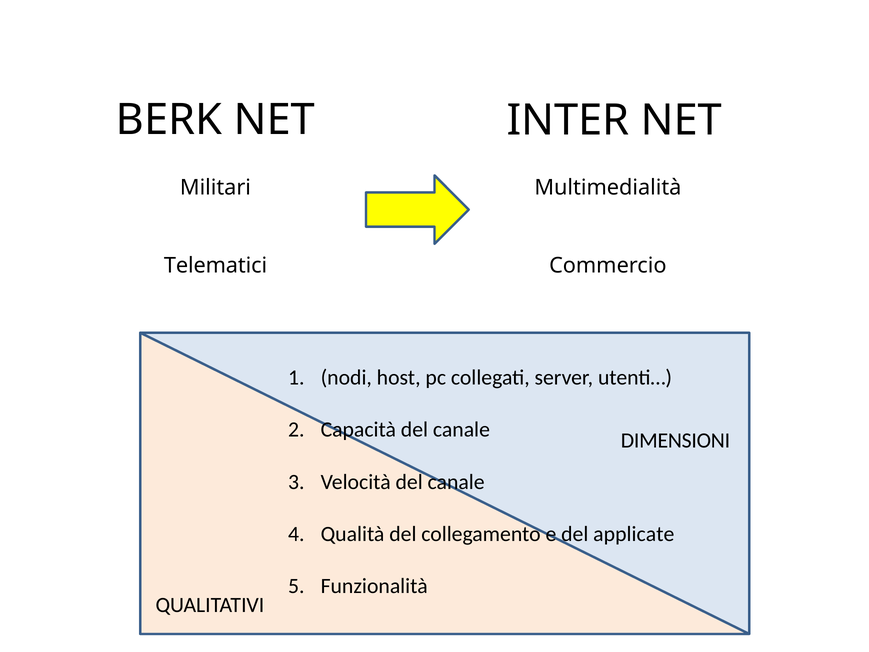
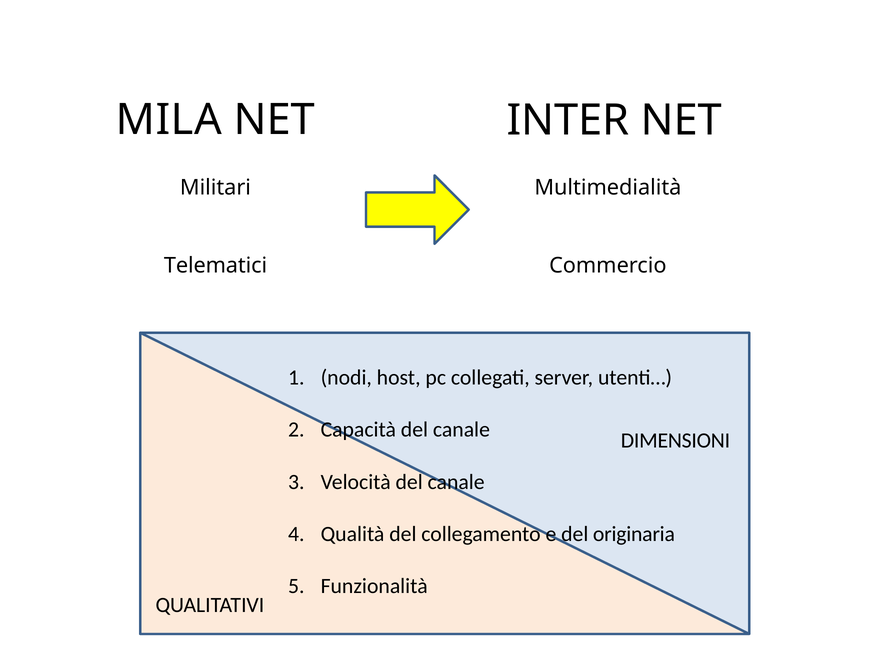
BERK: BERK -> MILA (169, 120)
applicate: applicate -> originaria (634, 534)
